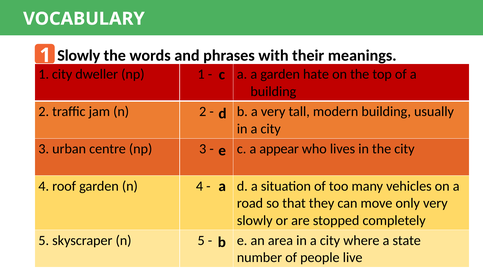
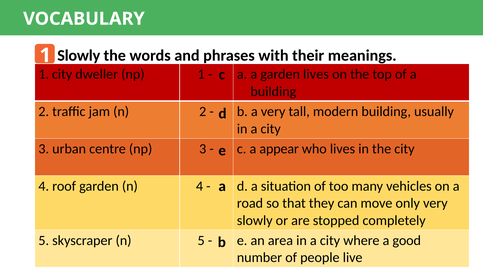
garden hate: hate -> lives (316, 74)
state: state -> good (407, 241)
